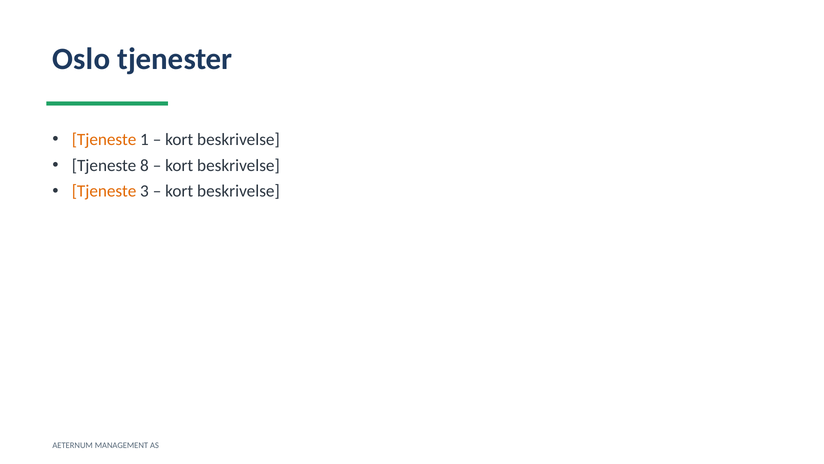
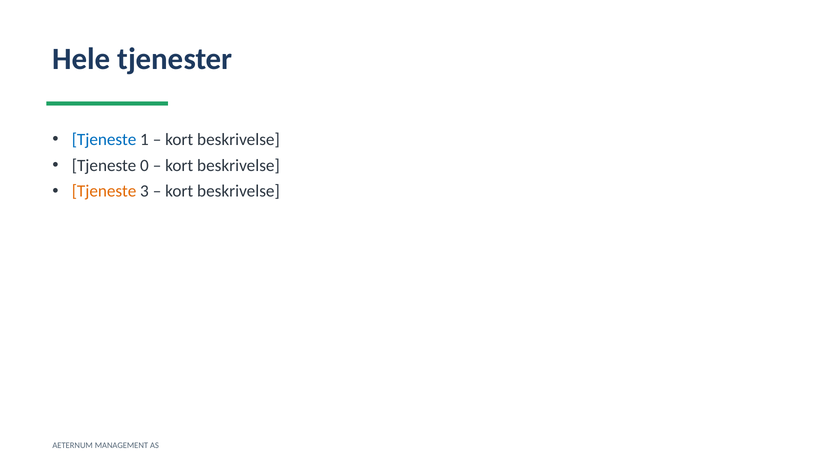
Oslo: Oslo -> Hele (81, 59)
Tjeneste colour: orange -> blue (104, 140)
8: 8 -> 0 (144, 165)
